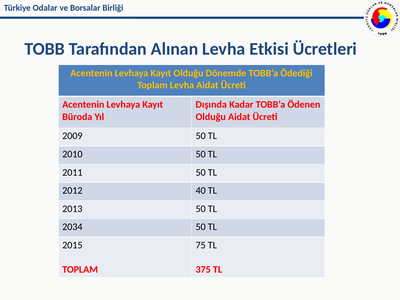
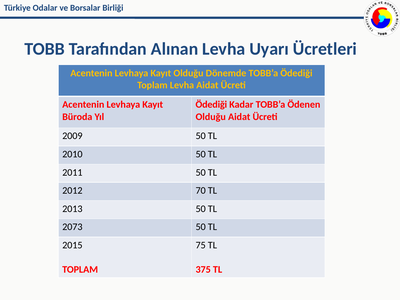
Etkisi: Etkisi -> Uyarı (269, 49)
Dışında: Dışında -> Ödediği (211, 105)
40: 40 -> 70 (201, 191)
2034: 2034 -> 2073 (72, 227)
